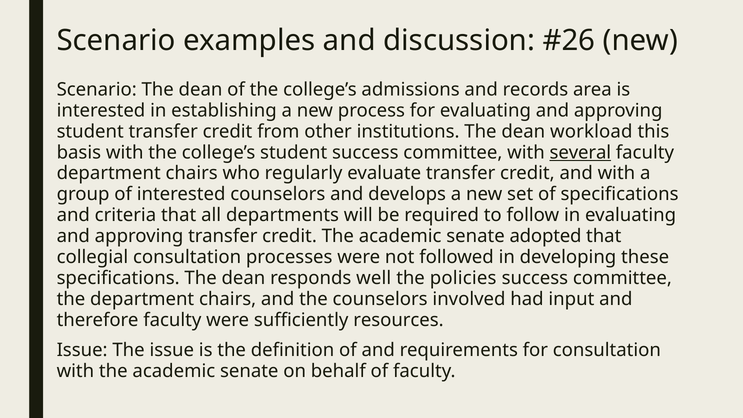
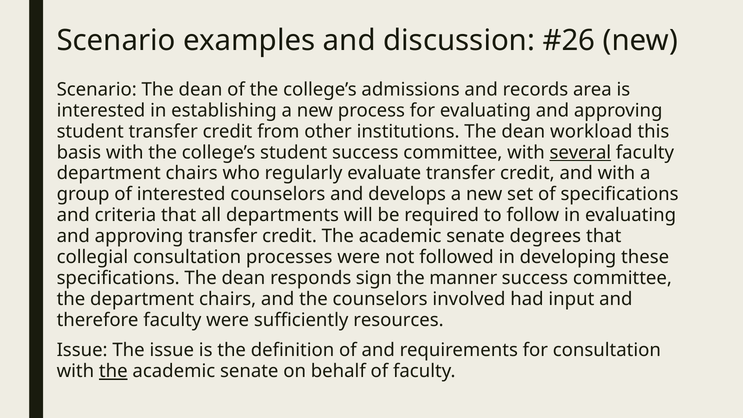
adopted: adopted -> degrees (545, 236)
well: well -> sign (374, 278)
policies: policies -> manner (463, 278)
the underline: none -> present (113, 371)
